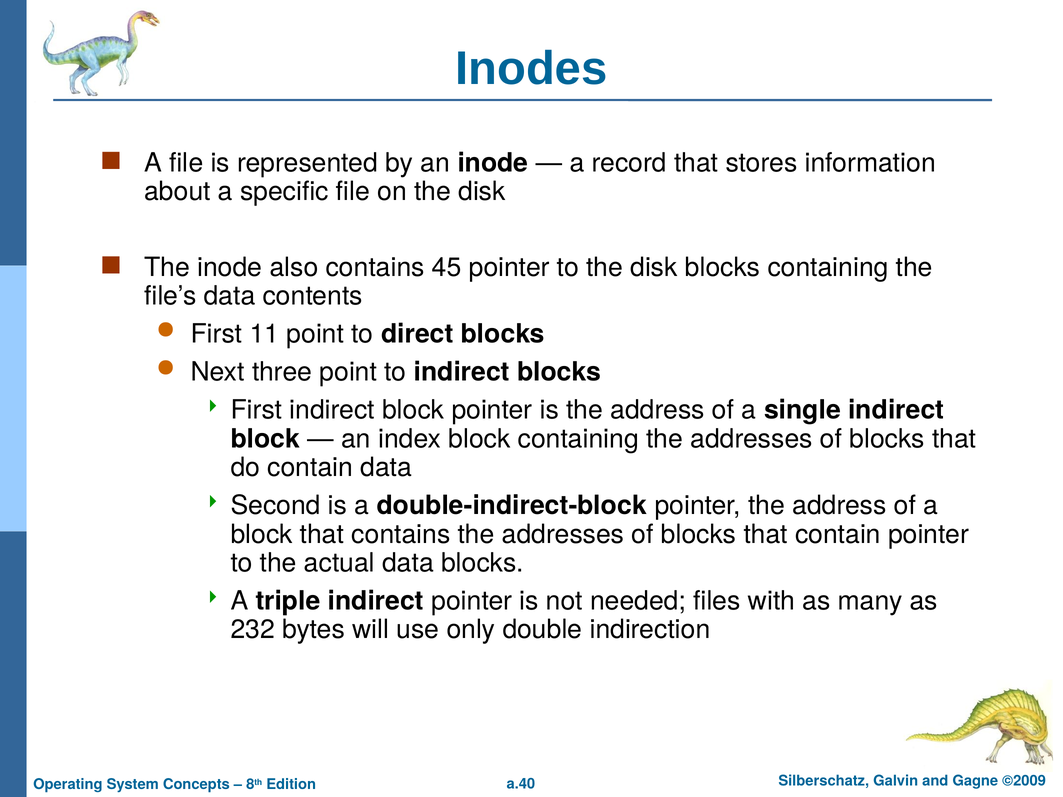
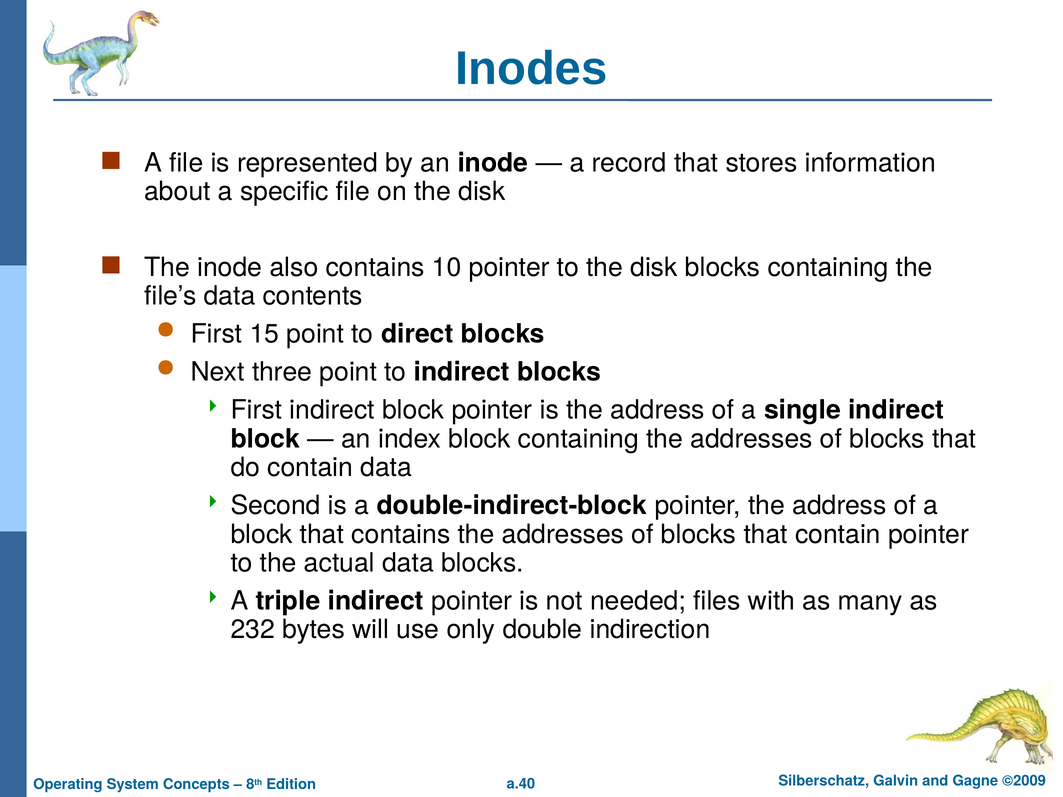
45: 45 -> 10 (447, 268)
11: 11 -> 15 (264, 334)
